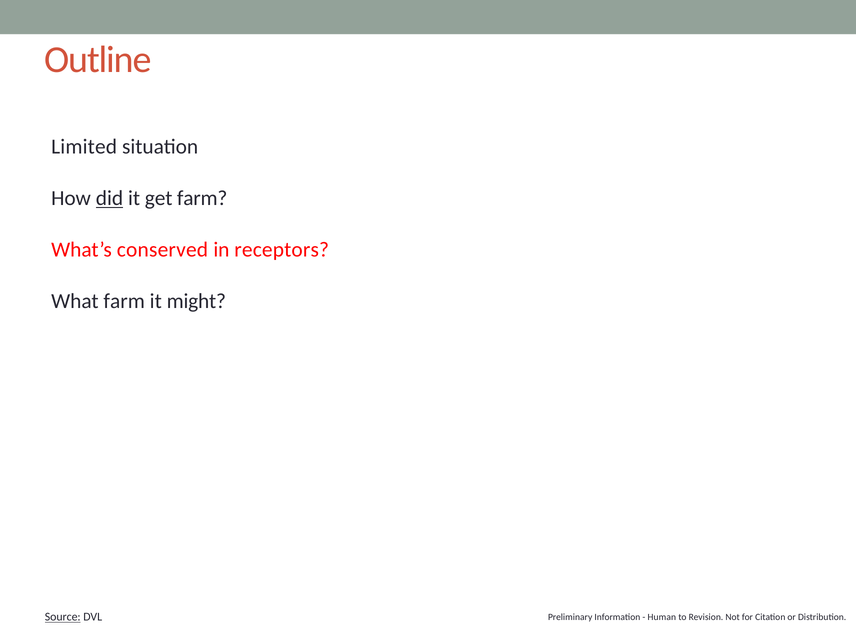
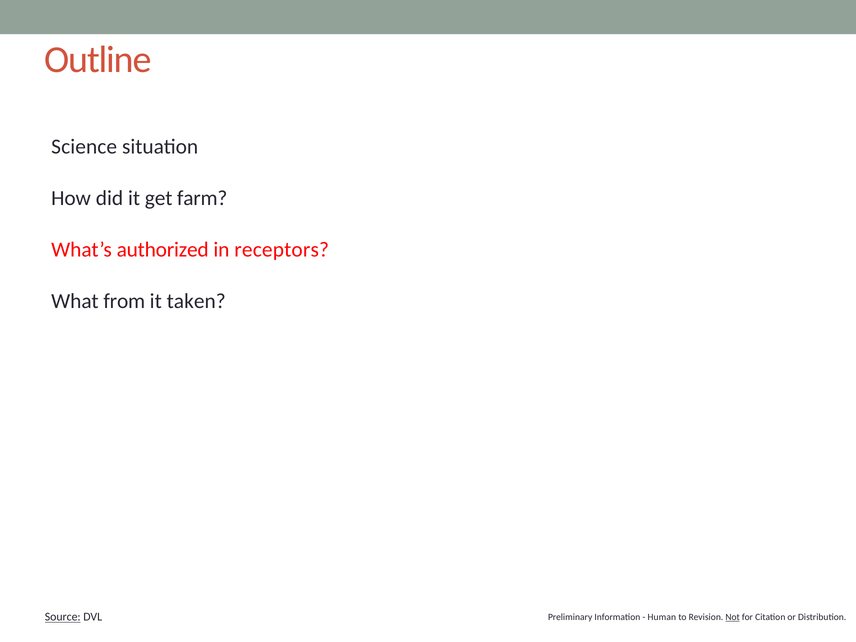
Limited: Limited -> Science (84, 147)
did underline: present -> none (110, 198)
conserved: conserved -> authorized (163, 250)
What farm: farm -> from (124, 301)
might: might -> taken (196, 301)
Not underline: none -> present (733, 617)
